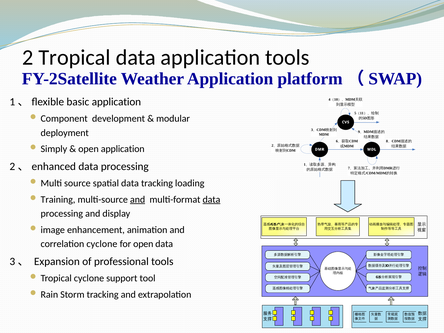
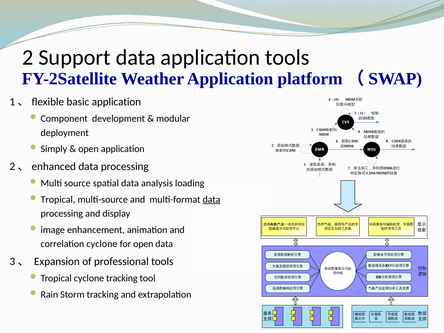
2 Tropical: Tropical -> Support (75, 58)
data tracking: tracking -> analysis (157, 183)
Training: Training -> Tropical (58, 200)
and underline: present -> none (138, 200)
cyclone support: support -> tracking (122, 278)
